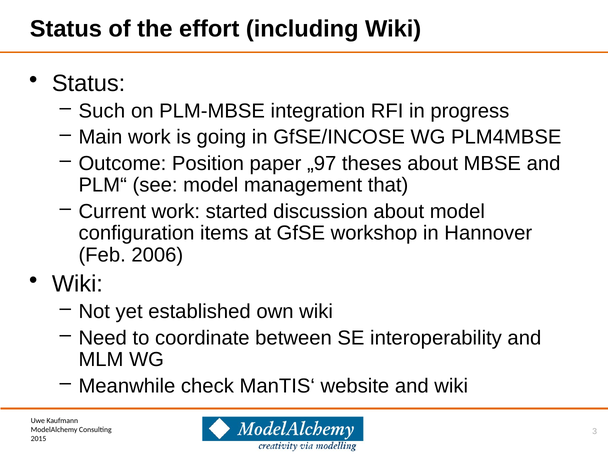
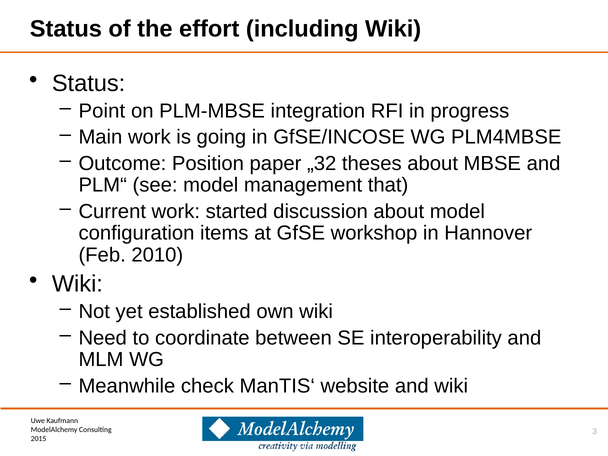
Such: Such -> Point (102, 111)
„97: „97 -> „32 (322, 163)
2006: 2006 -> 2010 (157, 255)
